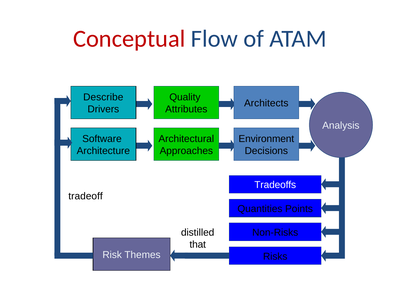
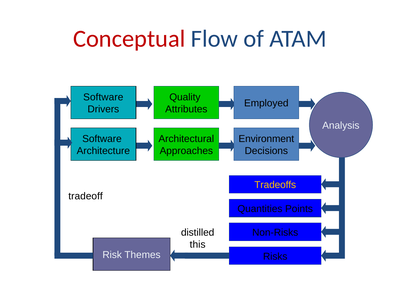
Describe: Describe -> Software (103, 97)
Architects: Architects -> Employed (266, 103)
Tradeoffs colour: white -> yellow (275, 185)
that: that -> this (198, 245)
